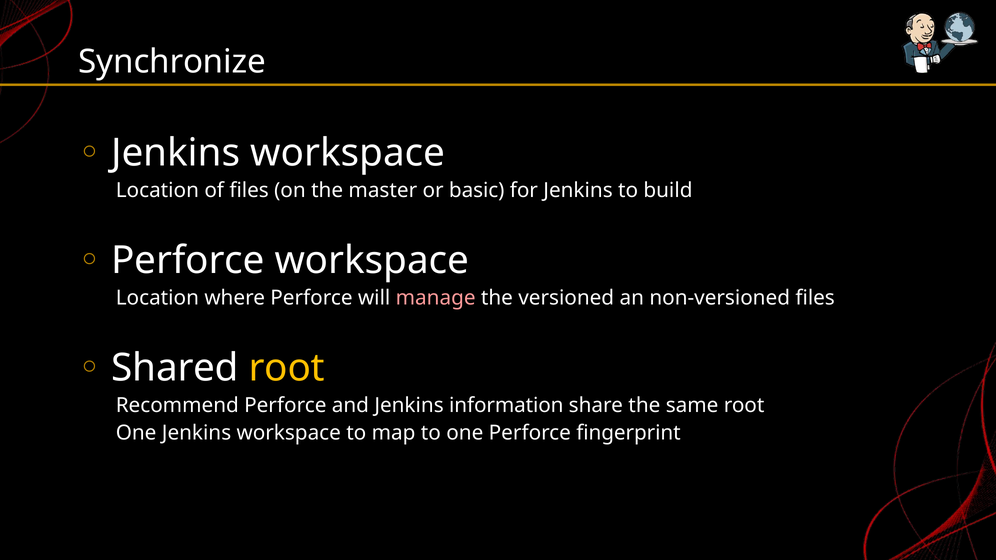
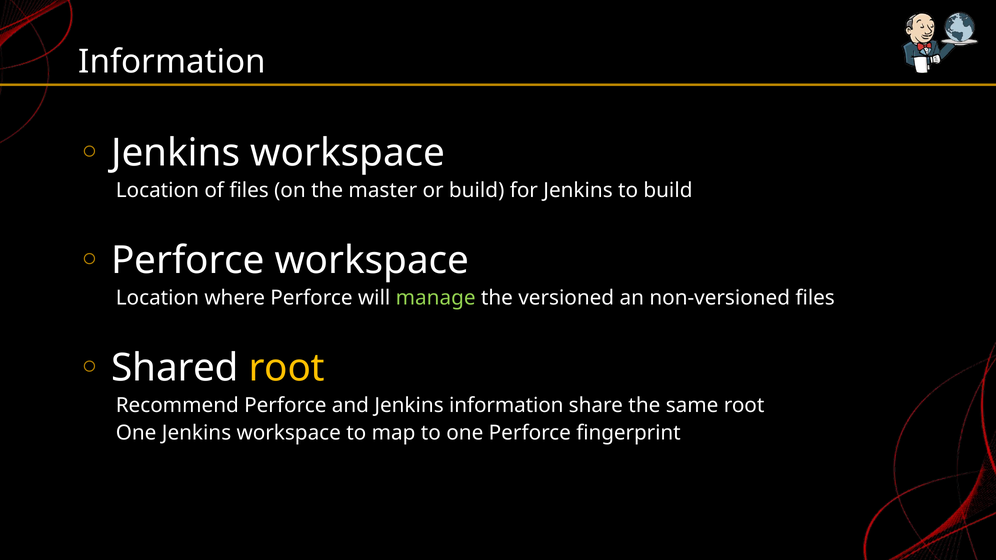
Synchronize: Synchronize -> Information (172, 62)
or basic: basic -> build (477, 191)
manage colour: pink -> light green (436, 298)
